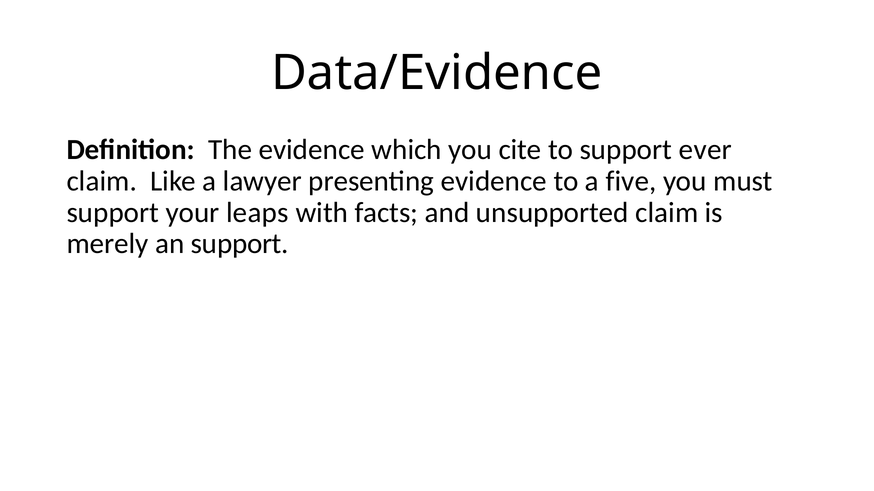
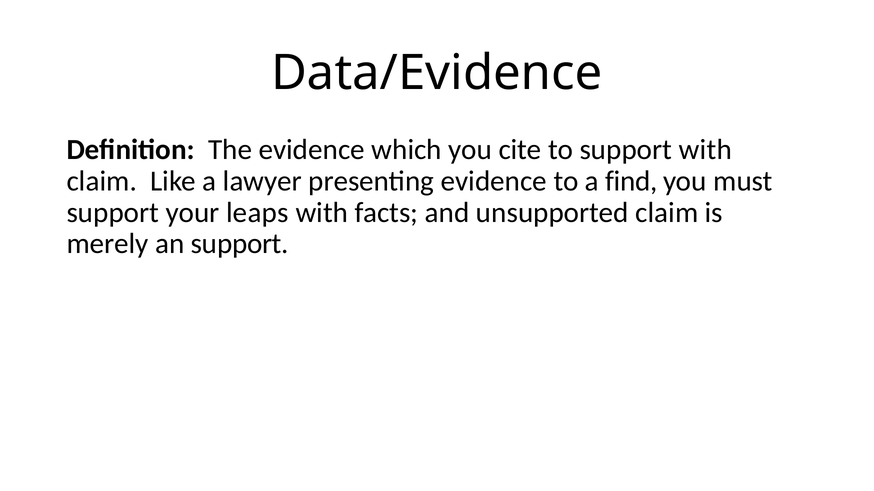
support ever: ever -> with (705, 150)
five: five -> find (631, 181)
